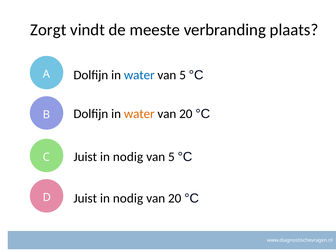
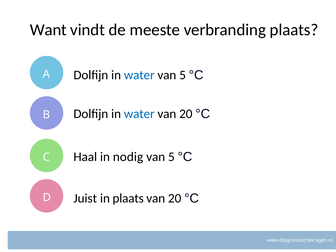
Zorgt: Zorgt -> Want (48, 30)
water colour: orange -> blue (139, 114)
Juist: Juist -> Haal (85, 157)
nodig: nodig -> plaats (128, 198)
